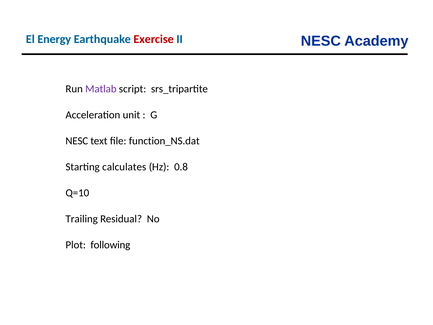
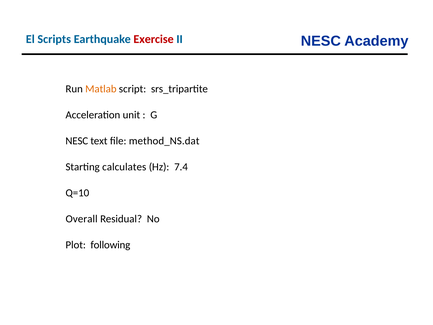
Energy: Energy -> Scripts (54, 39)
Matlab colour: purple -> orange (101, 89)
function_NS.dat: function_NS.dat -> method_NS.dat (164, 141)
0.8: 0.8 -> 7.4 (181, 167)
Trailing: Trailing -> Overall (82, 219)
